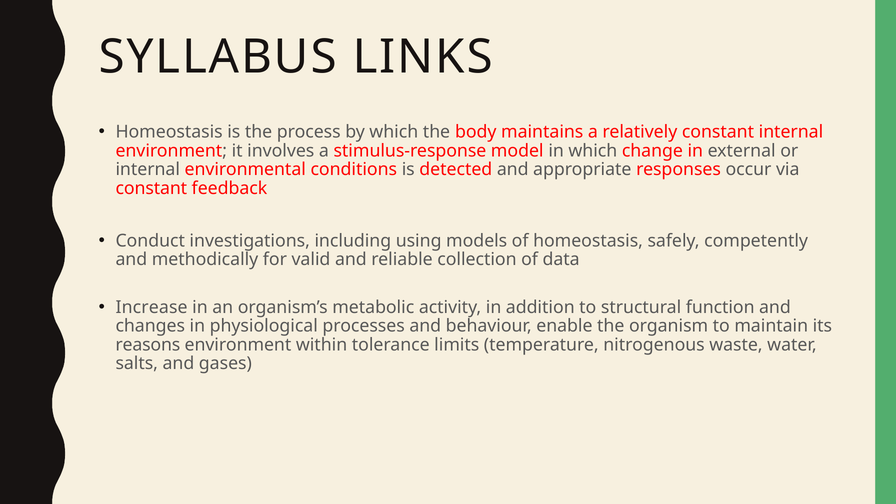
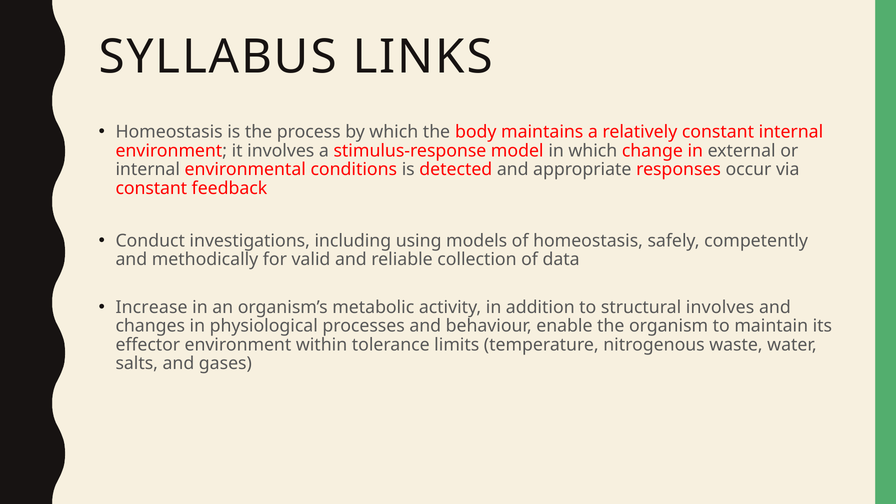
structural function: function -> involves (720, 307)
reasons: reasons -> effector (148, 345)
